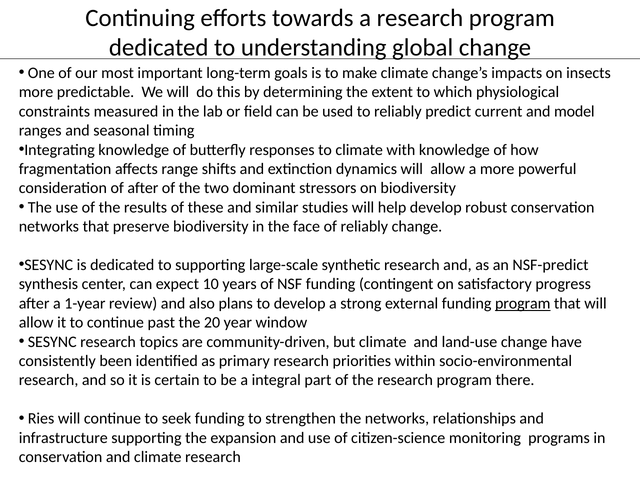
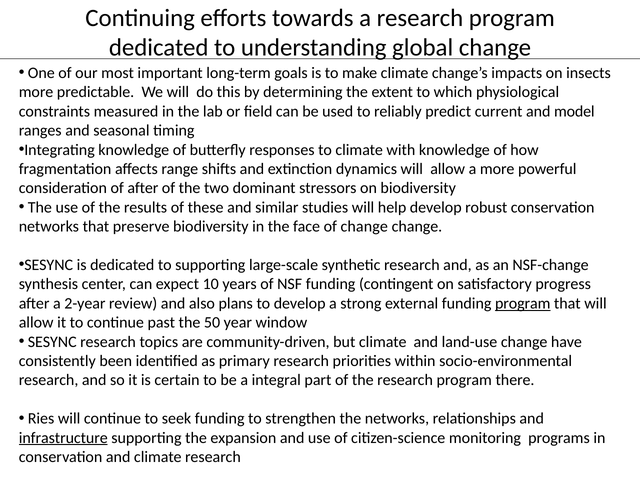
of reliably: reliably -> change (364, 227)
NSF-predict: NSF-predict -> NSF-change (551, 265)
1-year: 1-year -> 2-year (85, 303)
20: 20 -> 50 (212, 323)
infrastructure underline: none -> present (63, 438)
